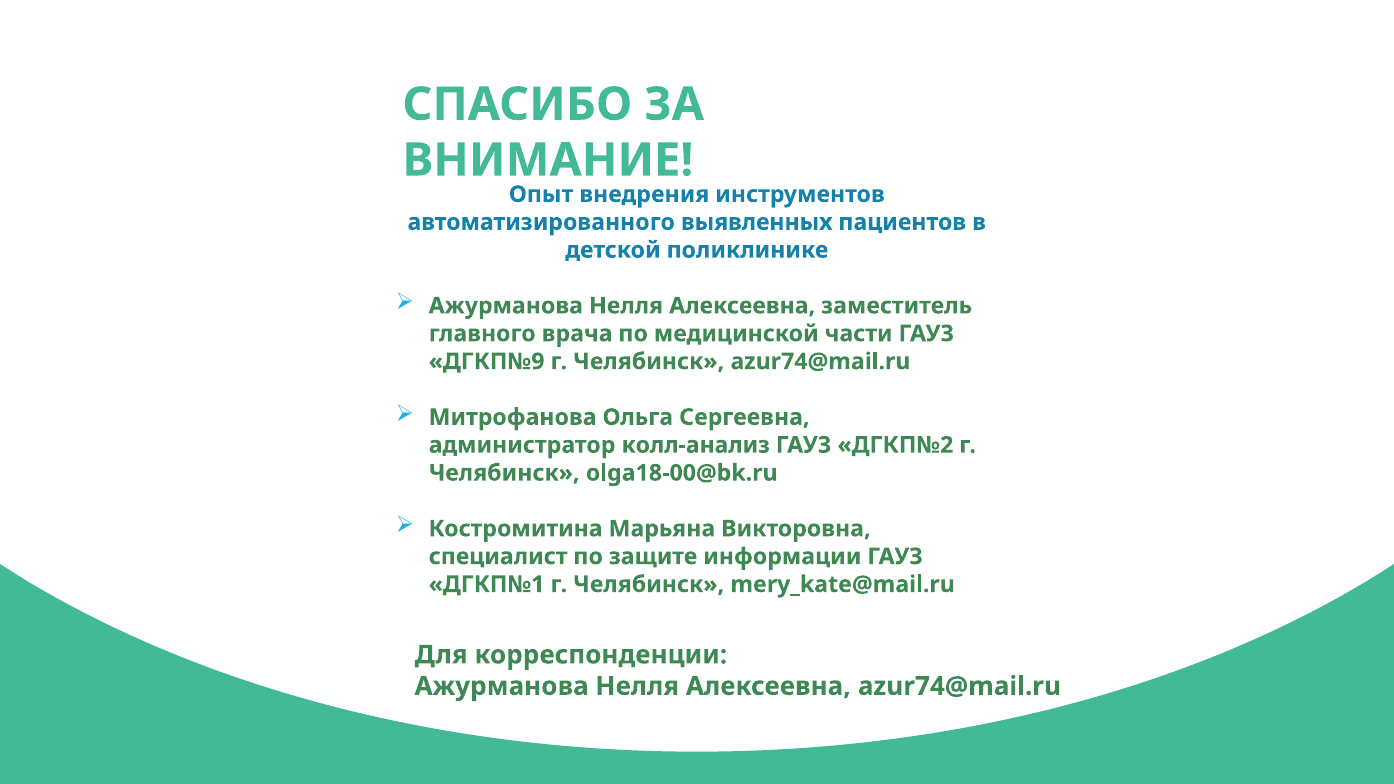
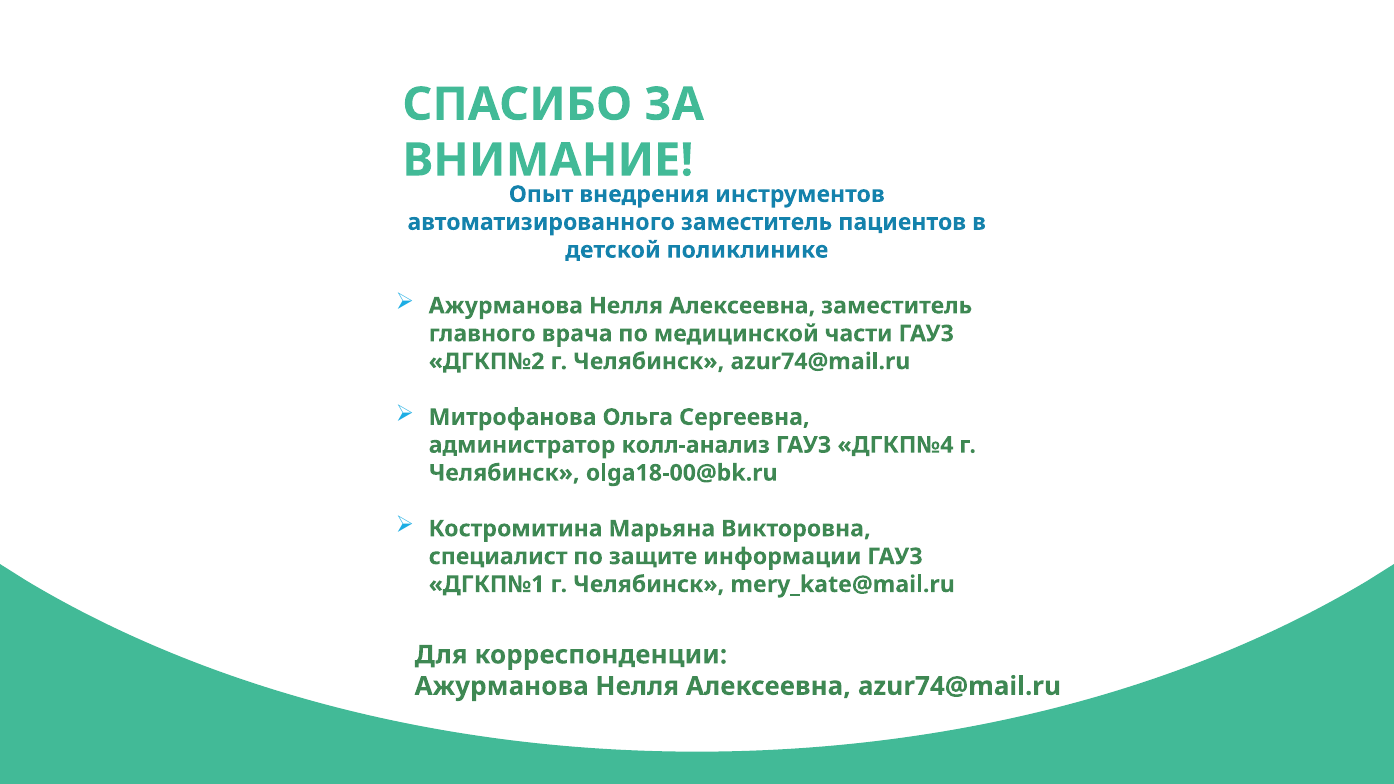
автоматизированного выявленных: выявленных -> заместитель (757, 222)
ДГКП№9: ДГКП№9 -> ДГКП№2 (487, 362)
ДГКП№2: ДГКП№2 -> ДГКП№4 (895, 445)
